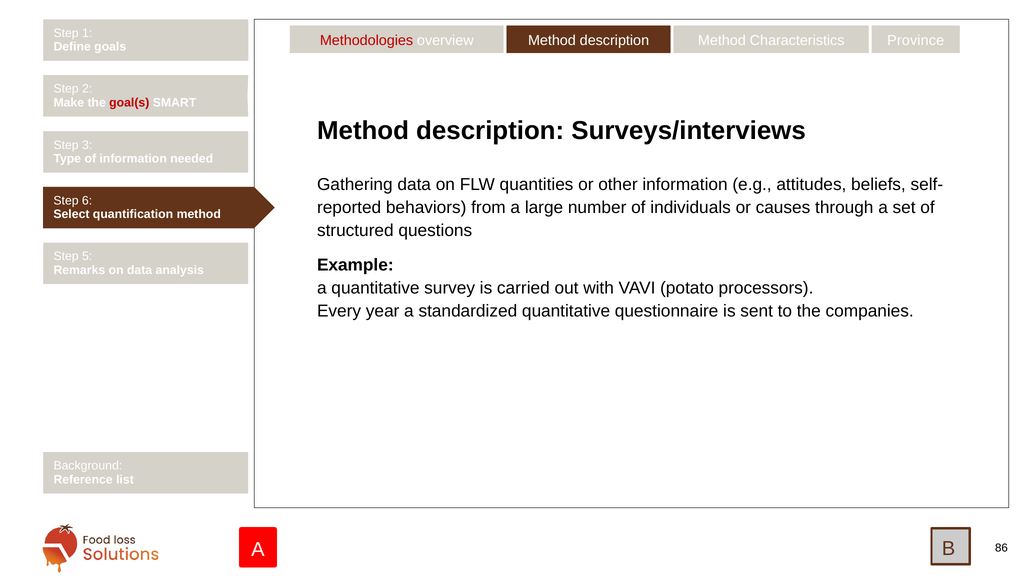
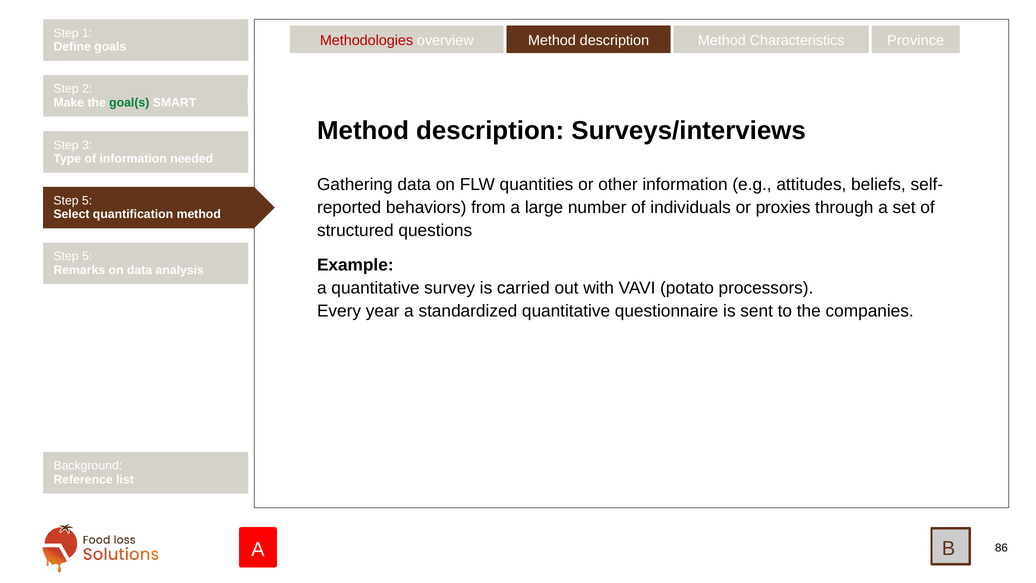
goal(s colour: red -> green (129, 103)
6: 6 -> 5 (87, 201)
causes: causes -> proxies (783, 207)
